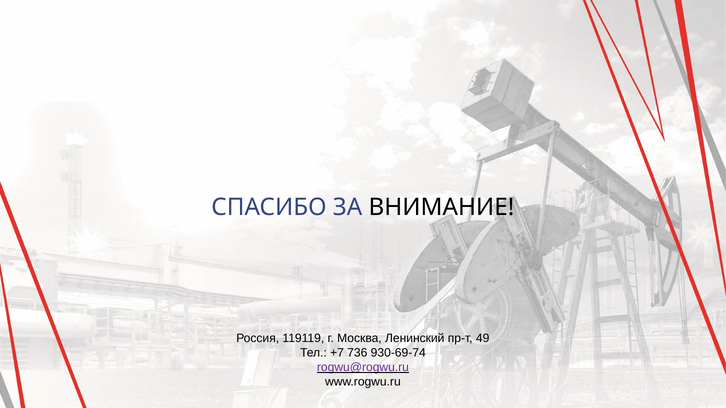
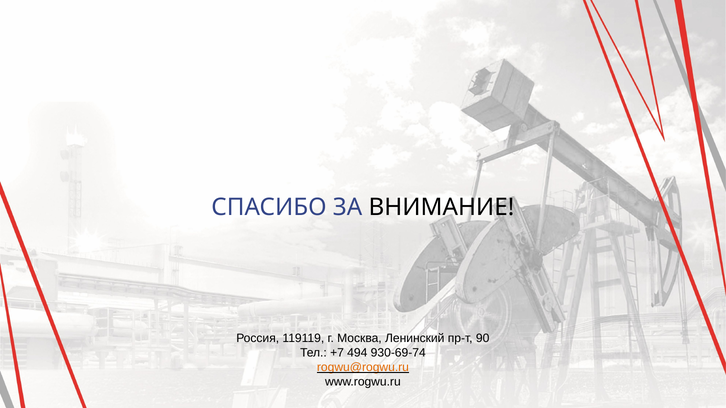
49: 49 -> 90 (483, 338)
736: 736 -> 494 (357, 353)
rogwu@rogwu.ru colour: purple -> orange (363, 368)
